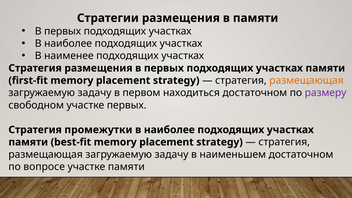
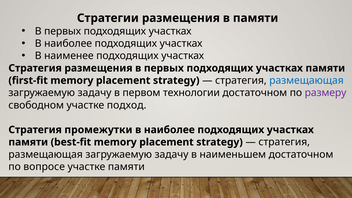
размещающая colour: orange -> blue (306, 80)
находиться: находиться -> технологии (191, 93)
участке первых: первых -> подход (127, 105)
